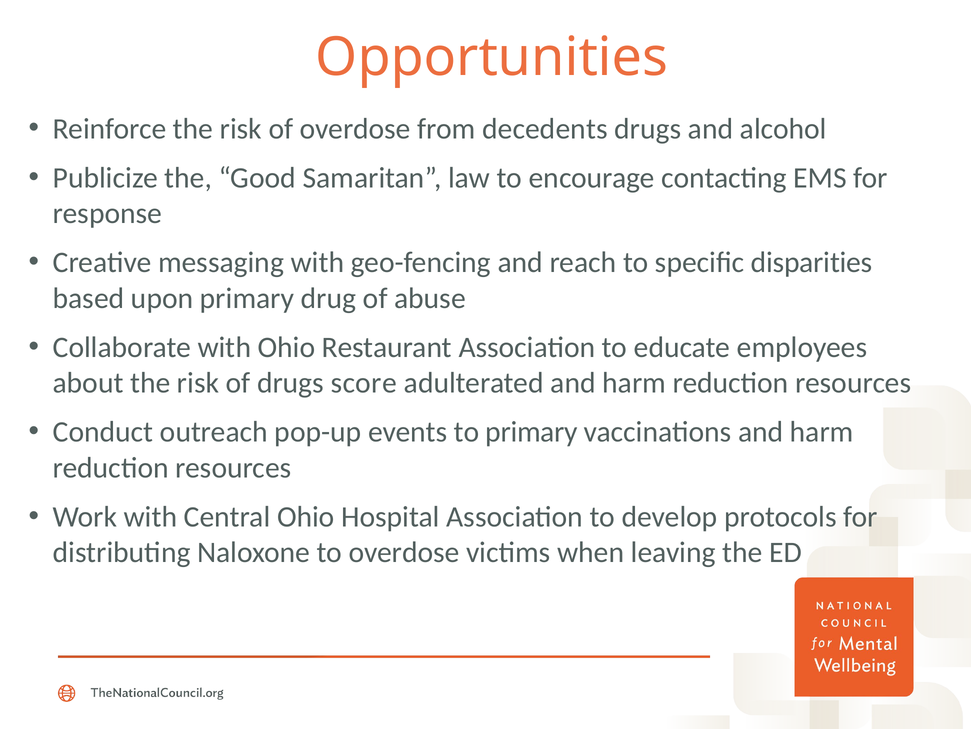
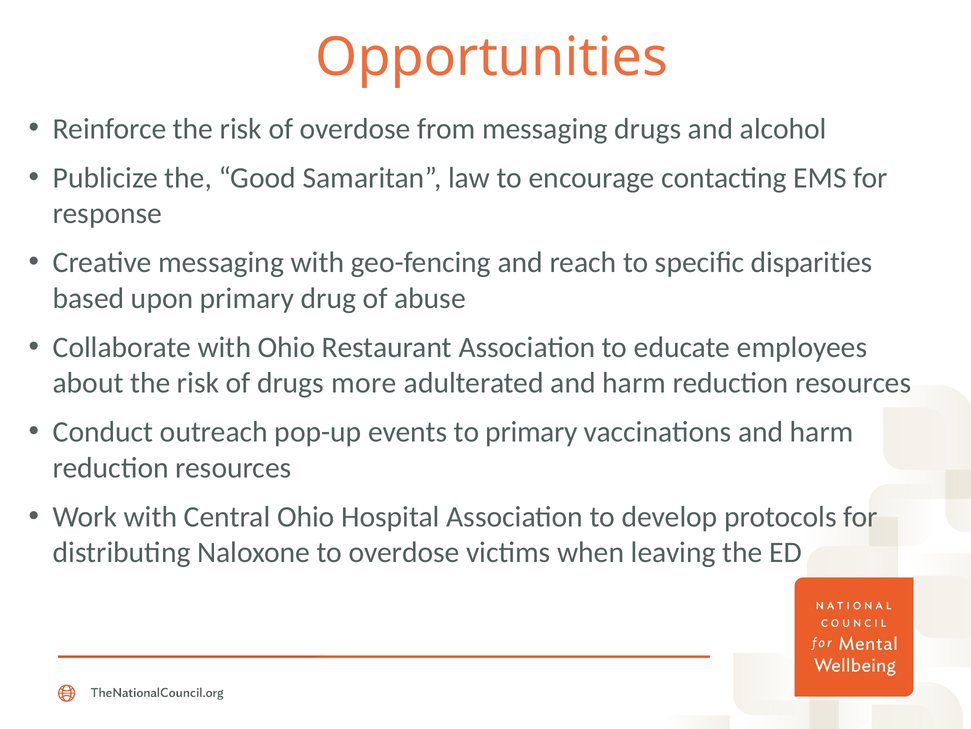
from decedents: decedents -> messaging (545, 129)
score: score -> more (364, 383)
